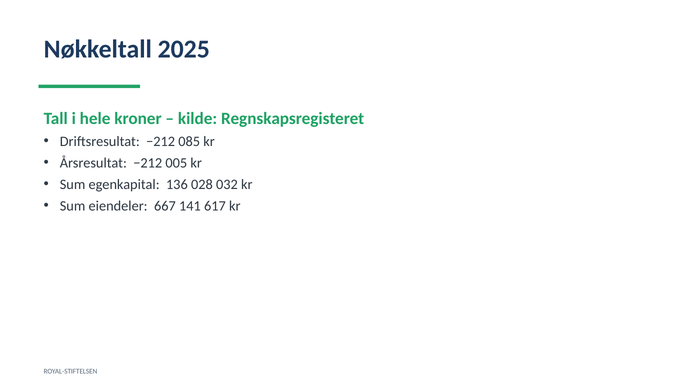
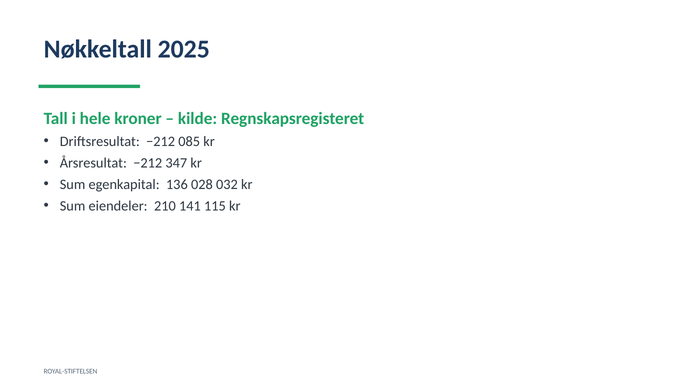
005: 005 -> 347 (176, 163)
667: 667 -> 210 (165, 206)
617: 617 -> 115 (215, 206)
